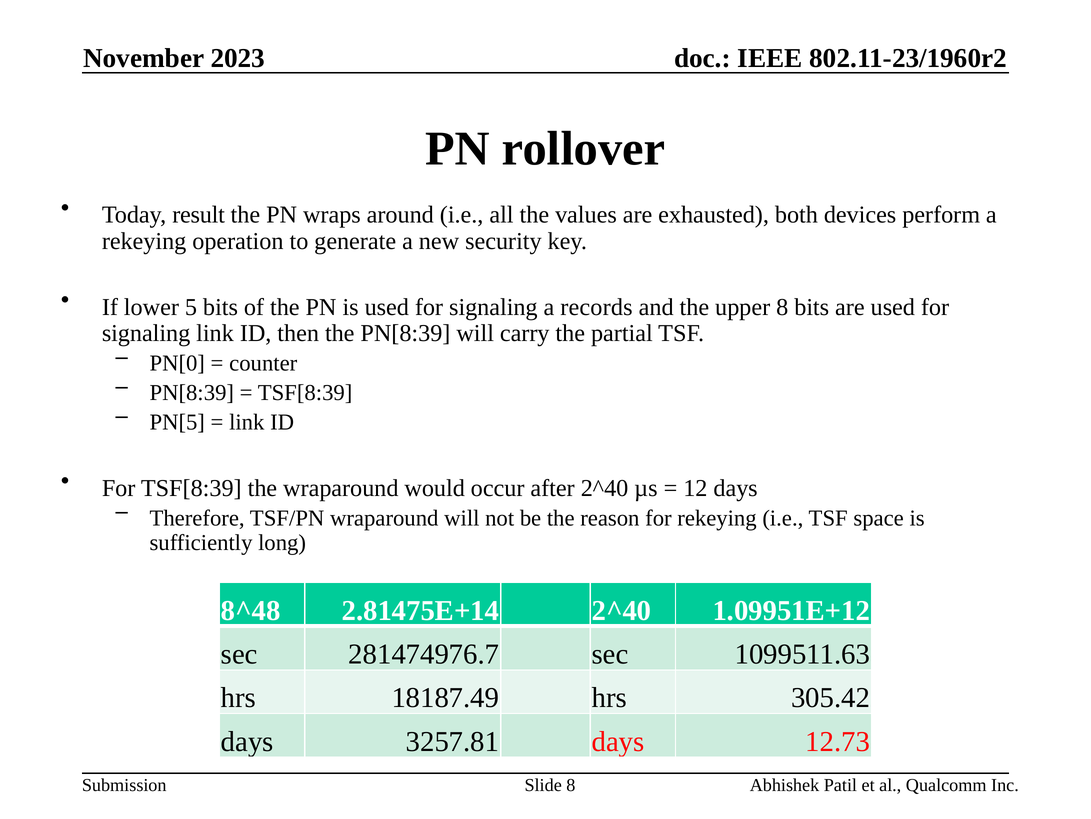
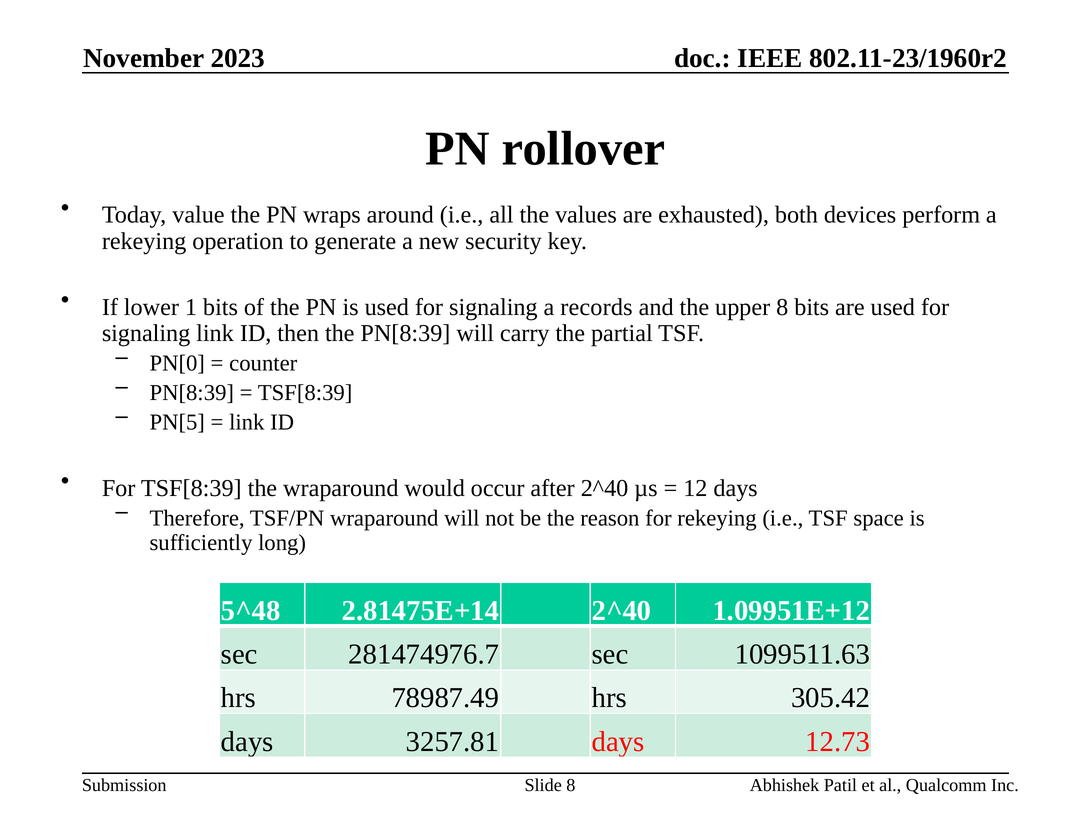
result: result -> value (198, 215)
5: 5 -> 1 (191, 307)
8^48: 8^48 -> 5^48 (251, 610)
18187.49: 18187.49 -> 78987.49 (445, 697)
